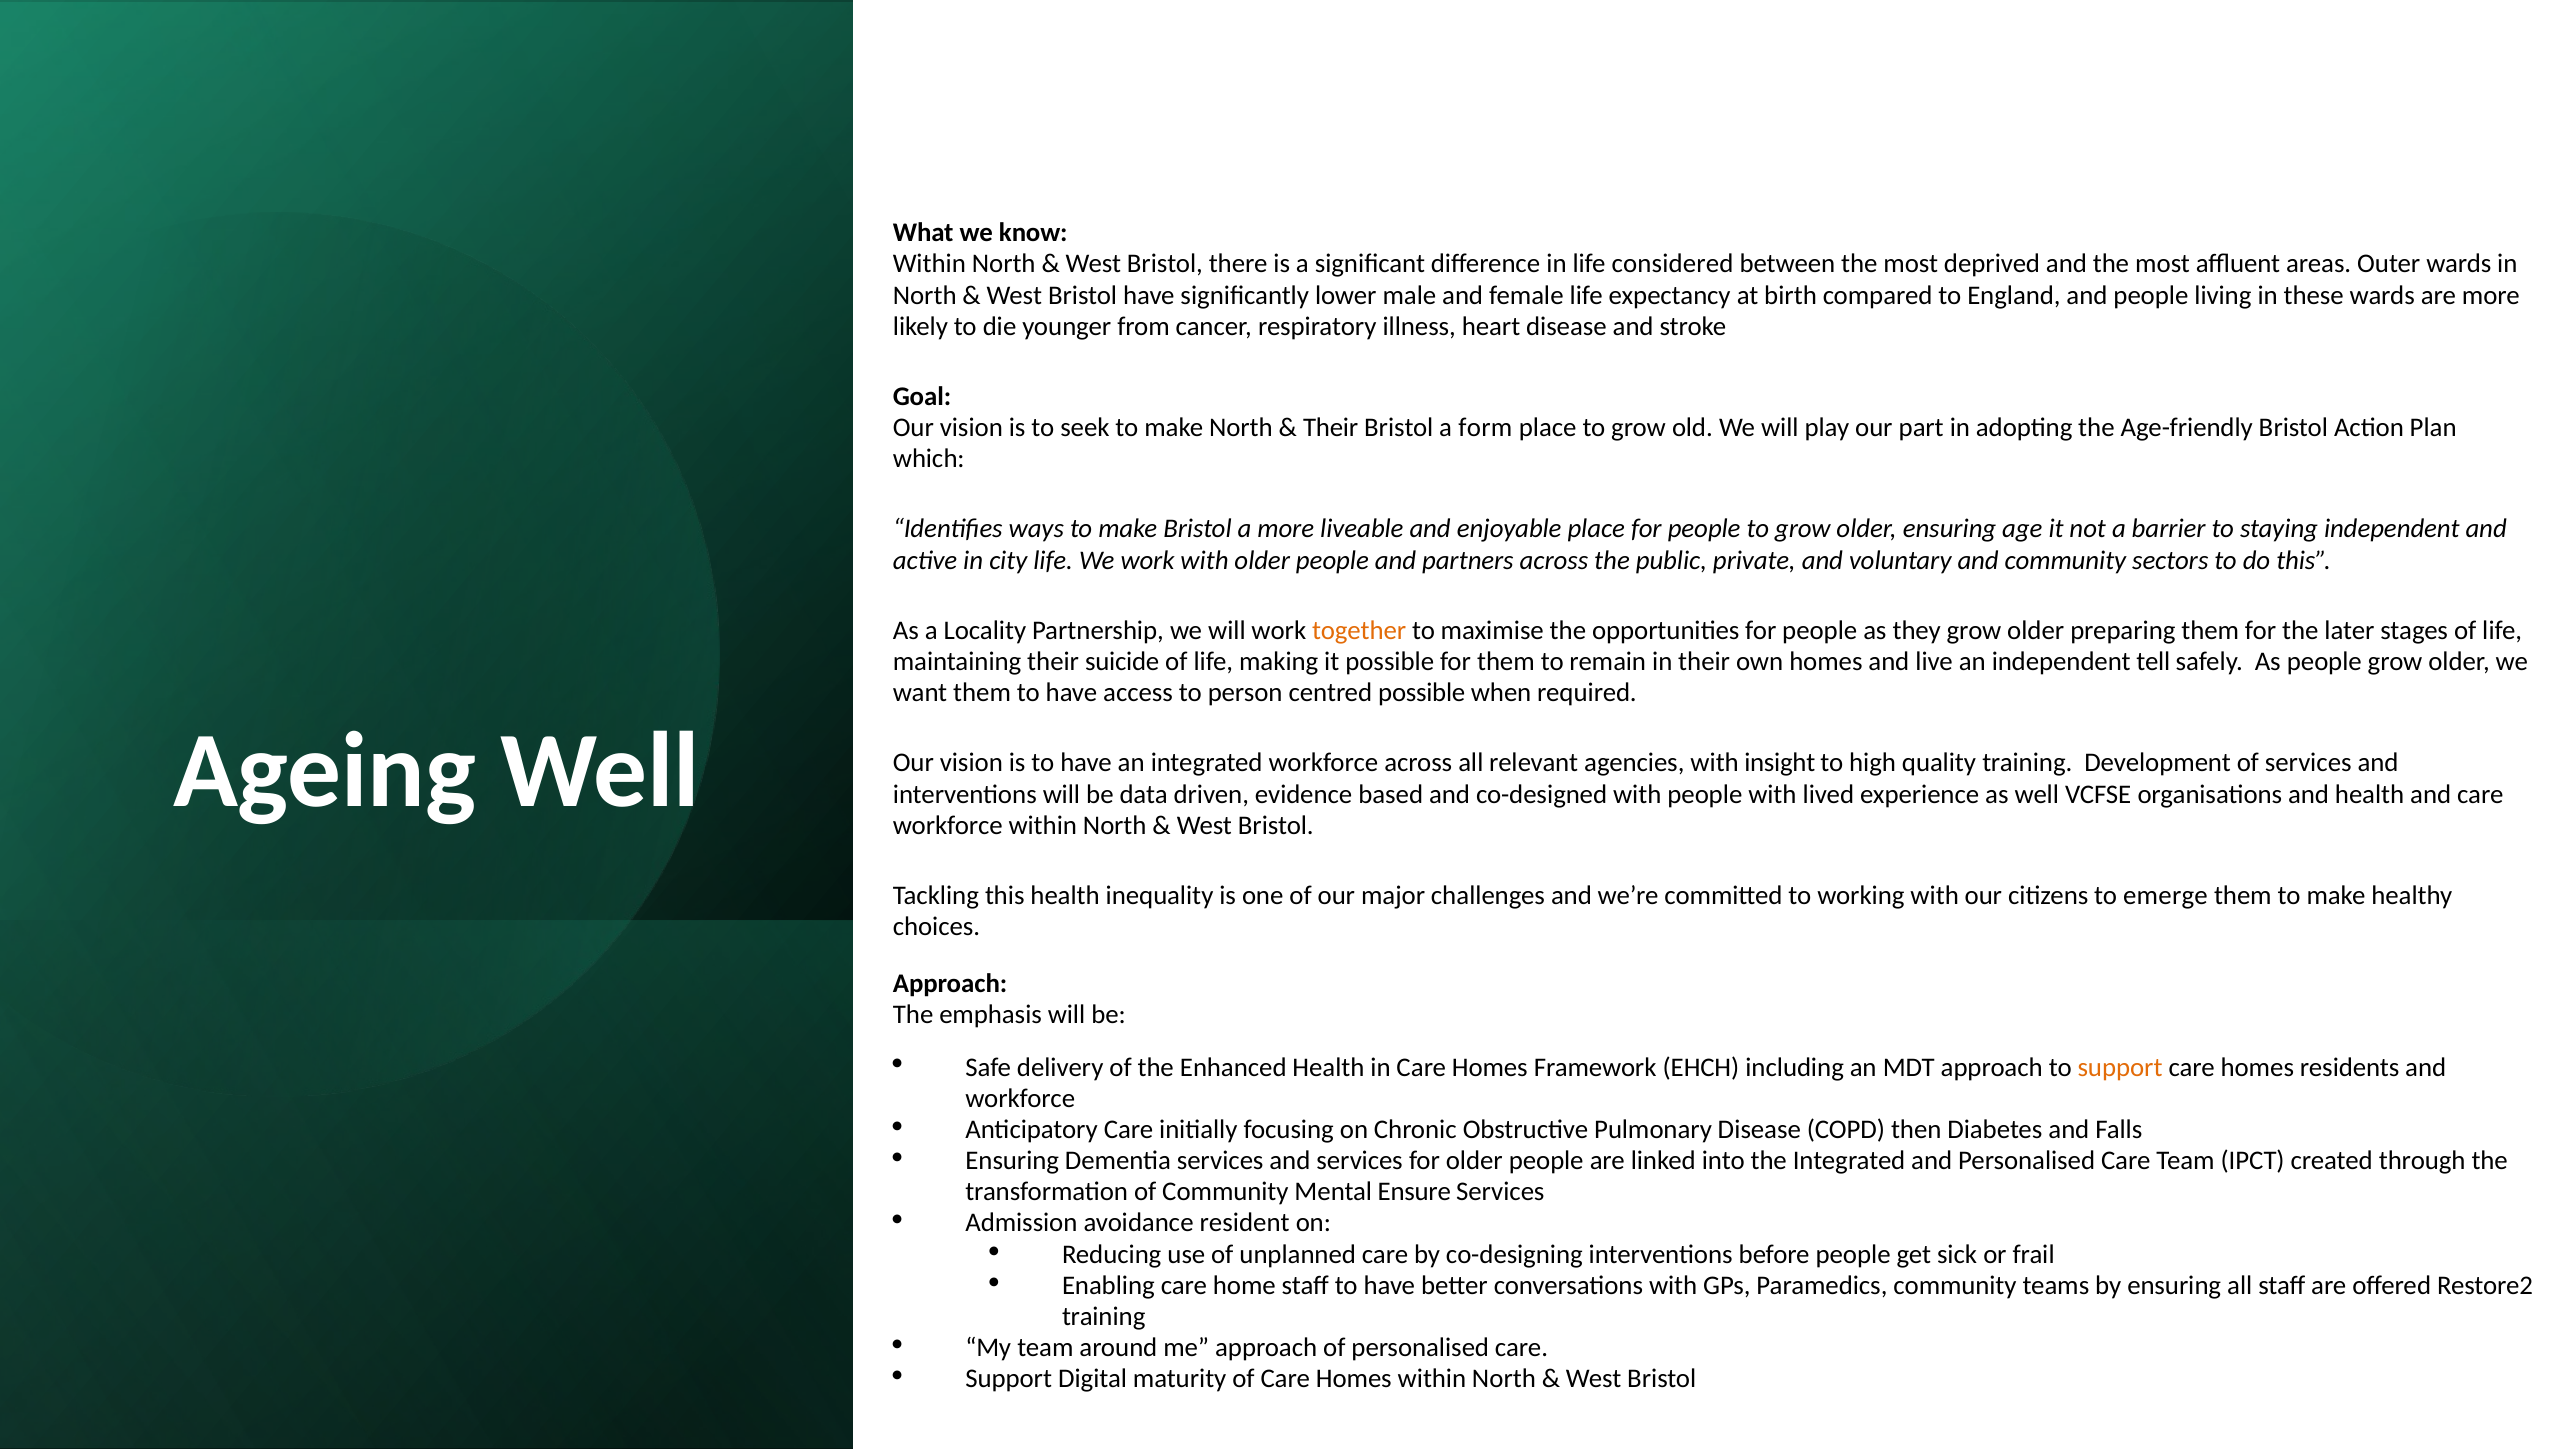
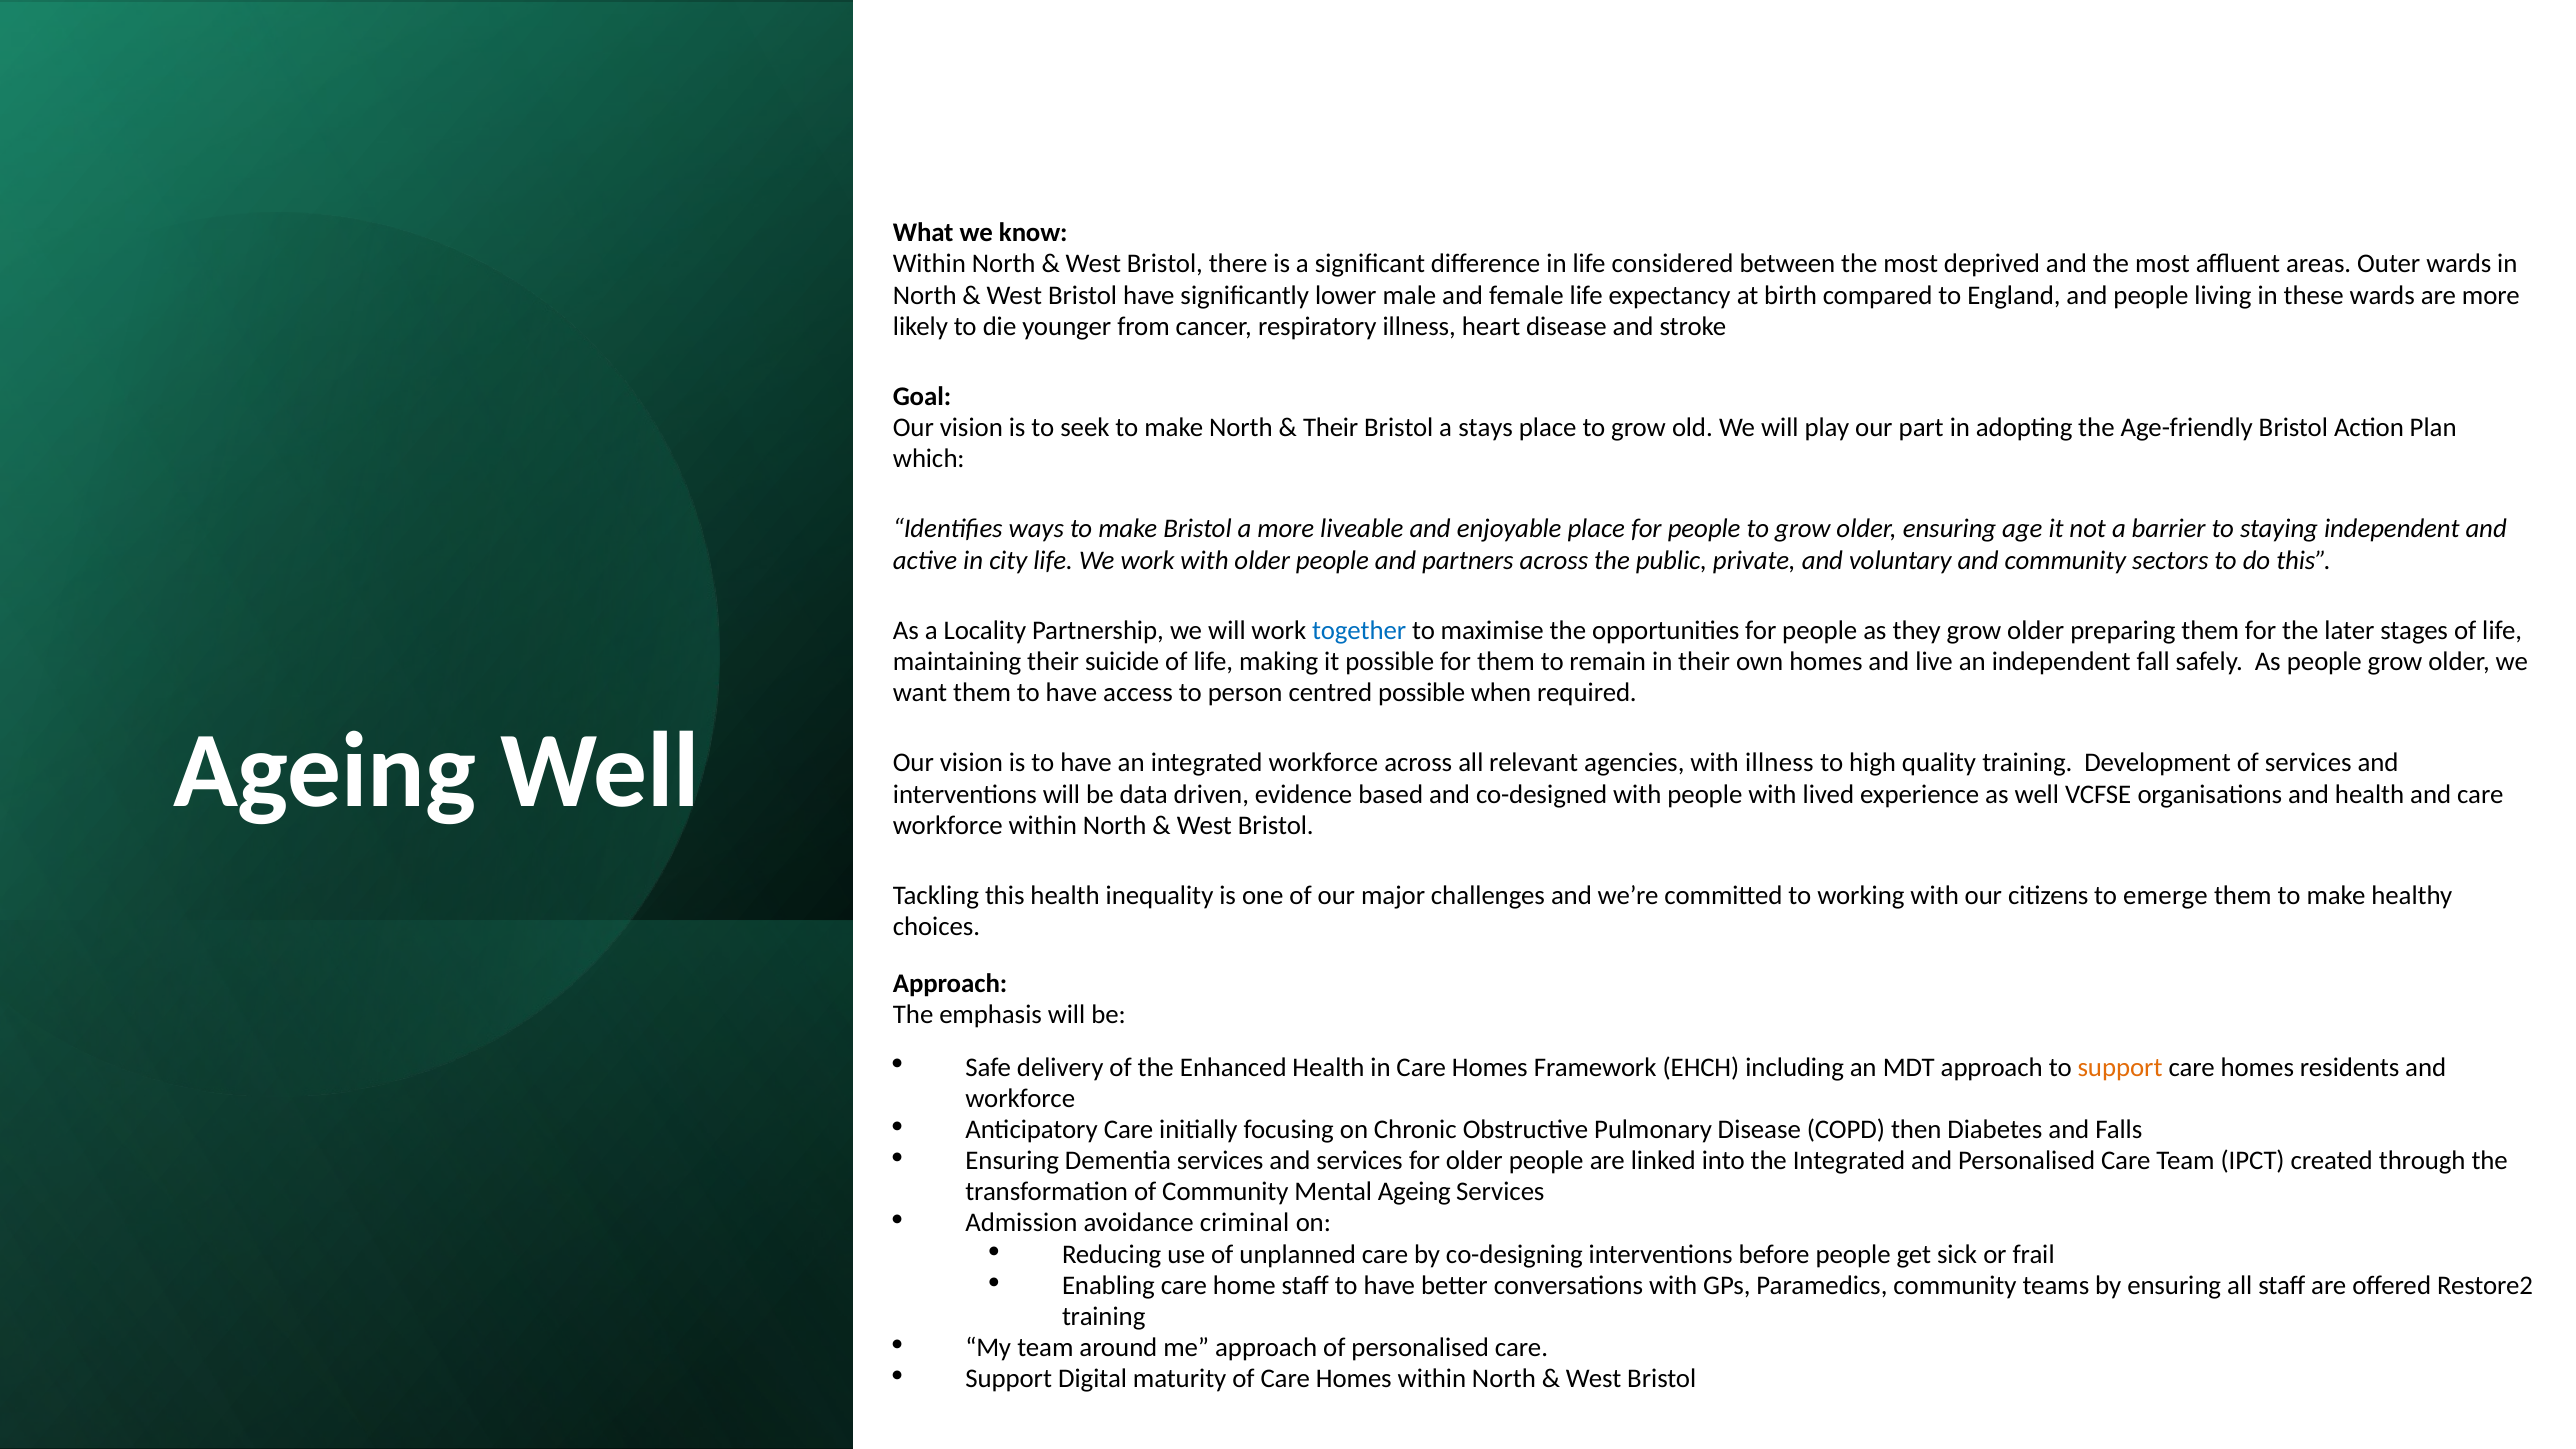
form: form -> stays (1486, 428)
together colour: orange -> blue (1359, 631)
tell: tell -> fall (2153, 662)
with insight: insight -> illness (1779, 763)
Mental Ensure: Ensure -> Ageing (1414, 1192)
resident: resident -> criminal (1245, 1223)
